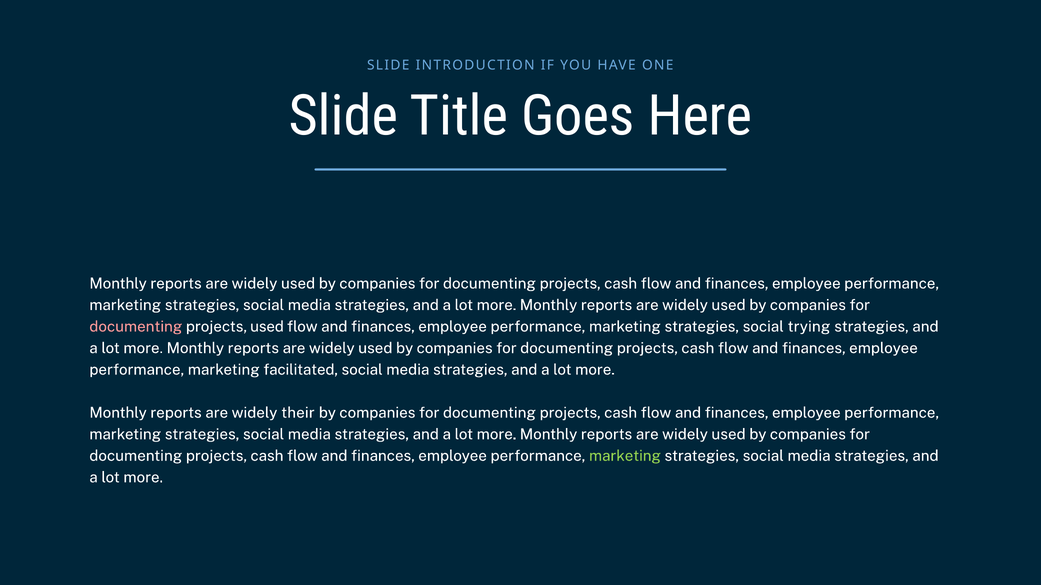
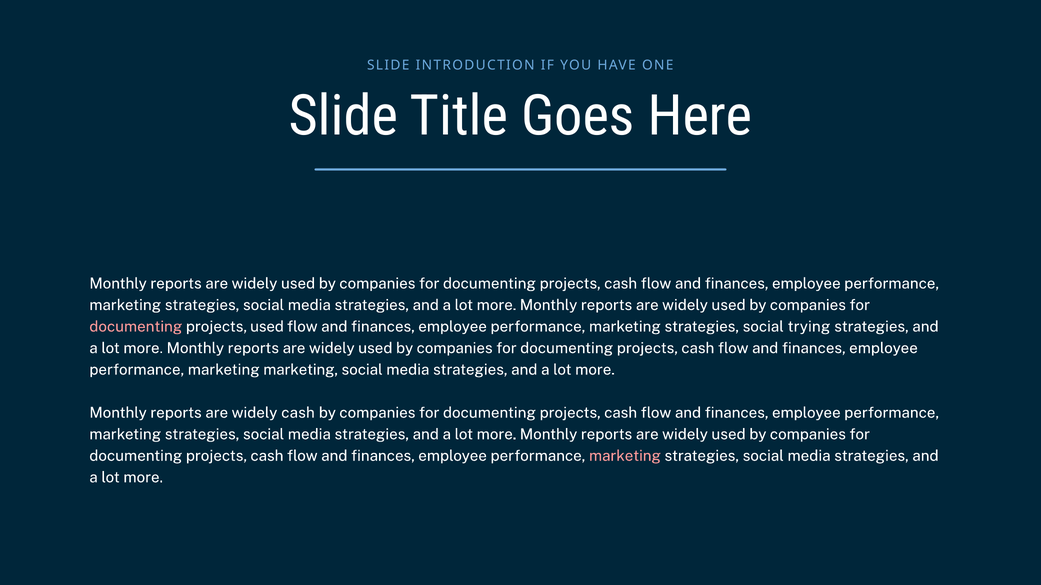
marketing facilitated: facilitated -> marketing (301, 370)
widely their: their -> cash (298, 413)
marketing colour: light green -> pink (625, 456)
